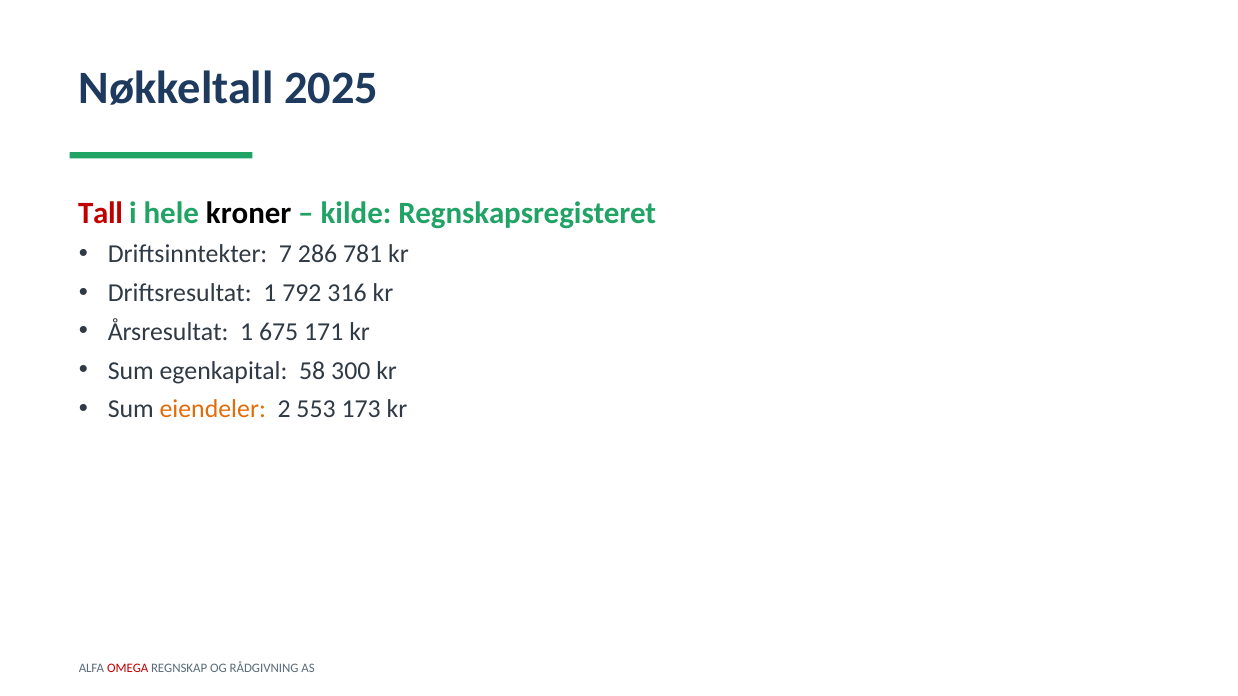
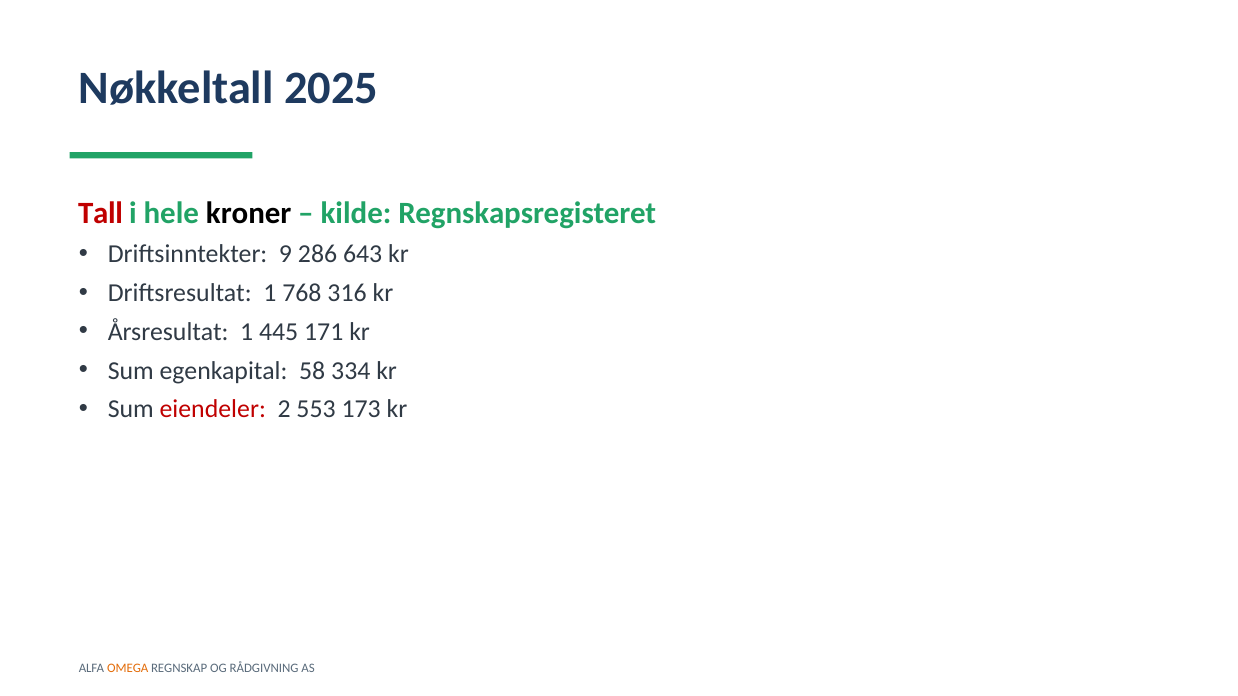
7: 7 -> 9 (286, 255)
781: 781 -> 643 (363, 255)
792: 792 -> 768 (302, 293)
675: 675 -> 445 (279, 332)
300: 300 -> 334 (351, 371)
eiendeler colour: orange -> red (213, 409)
OMEGA colour: red -> orange (128, 668)
